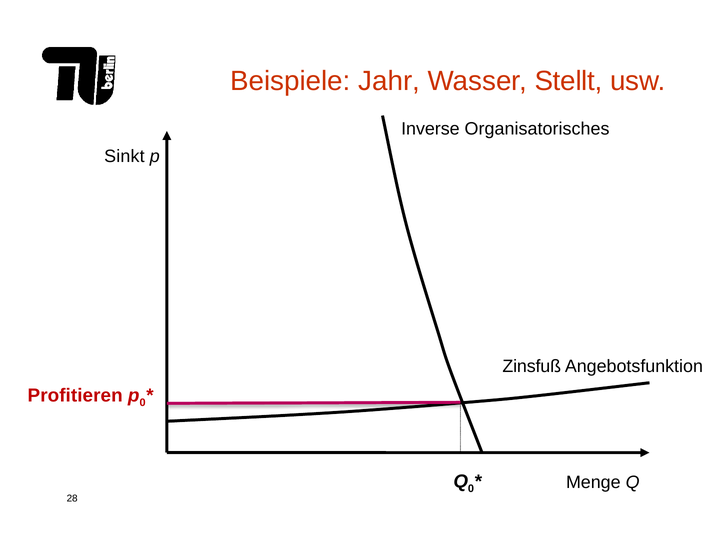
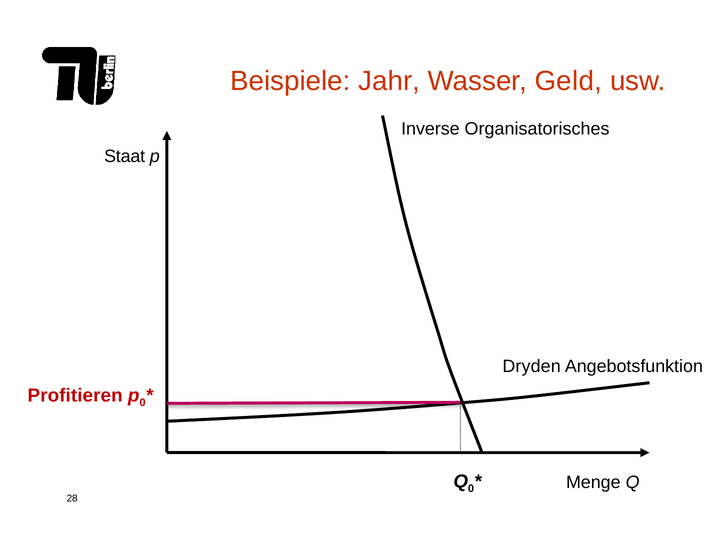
Stellt: Stellt -> Geld (568, 81)
Sinkt: Sinkt -> Staat (125, 156)
Zinsfuß: Zinsfuß -> Dryden (532, 367)
